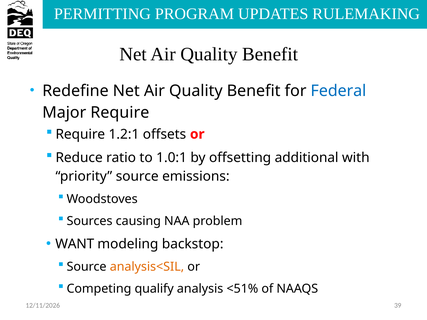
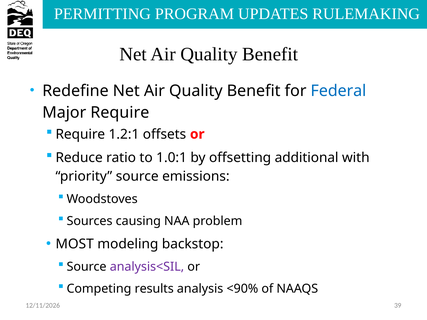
WANT: WANT -> MOST (75, 244)
analysis<SIL colour: orange -> purple (147, 267)
qualify: qualify -> results (154, 289)
<51%: <51% -> <90% (242, 289)
